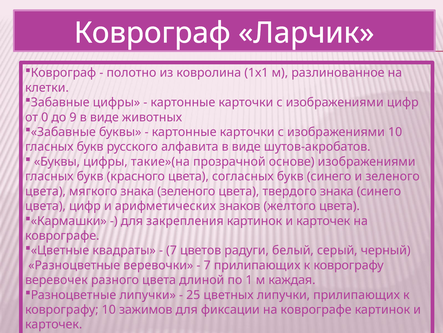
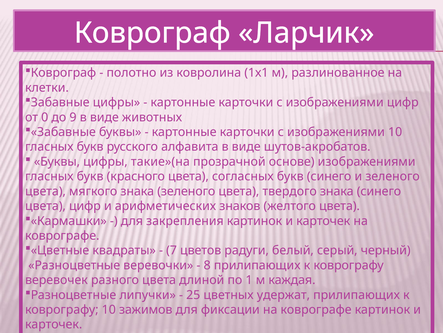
7: 7 -> 8 (207, 265)
цветных липучки: липучки -> удержат (283, 294)
